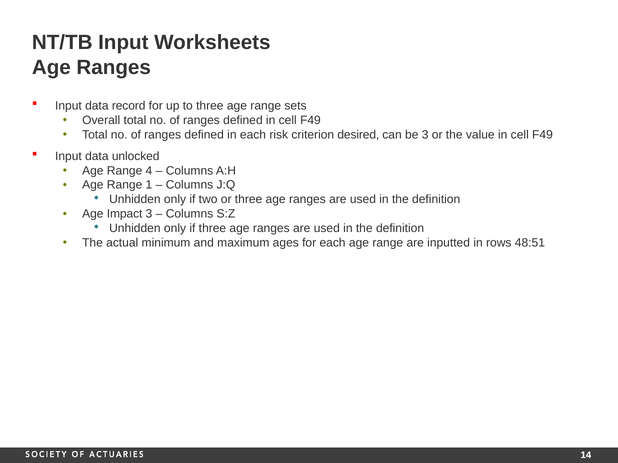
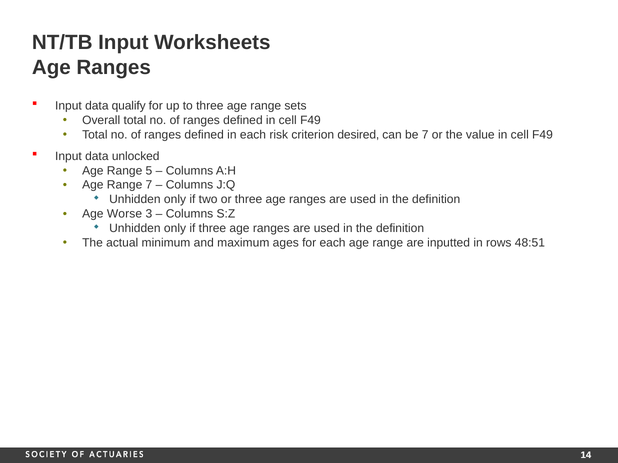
record: record -> qualify (129, 106)
be 3: 3 -> 7 (425, 135)
4: 4 -> 5 (149, 171)
Range 1: 1 -> 7 (149, 185)
Impact: Impact -> Worse (125, 214)
